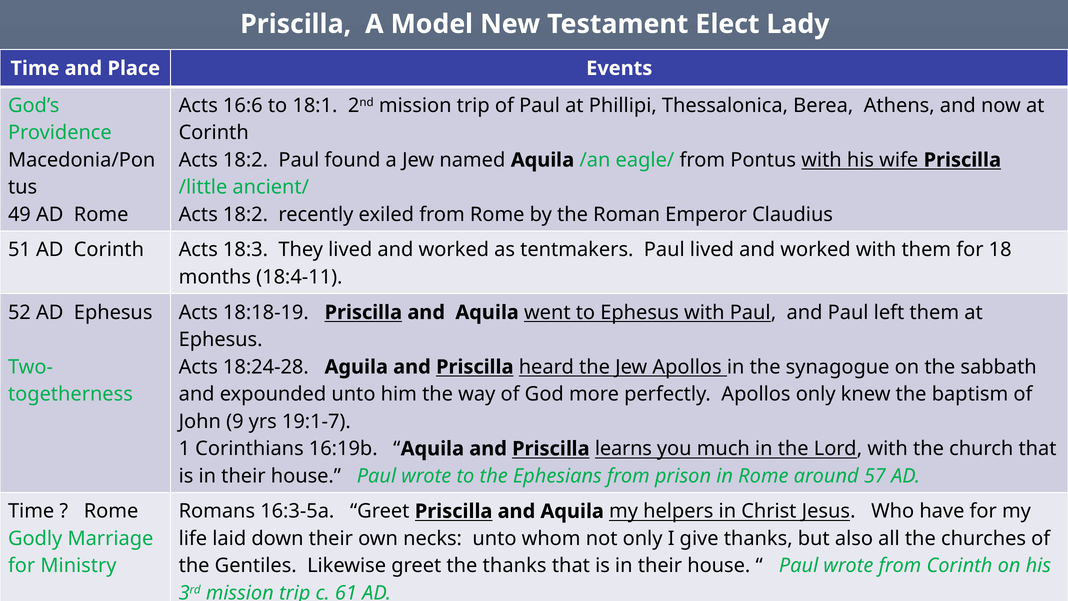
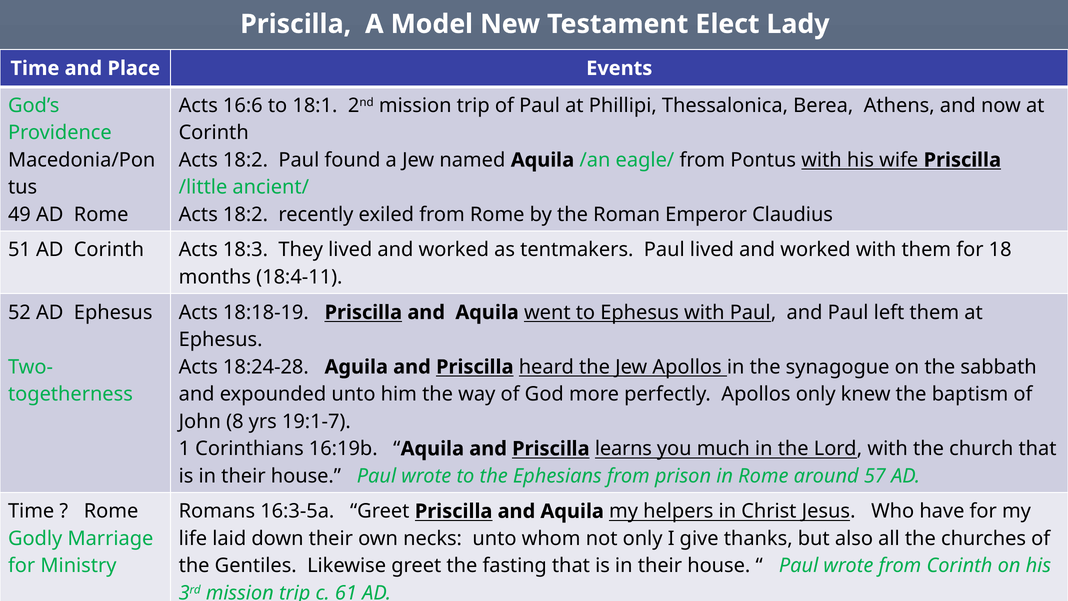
9: 9 -> 8 (235, 421)
the thanks: thanks -> fasting (515, 566)
